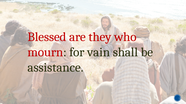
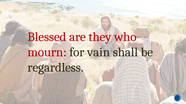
assistance: assistance -> regardless (56, 68)
